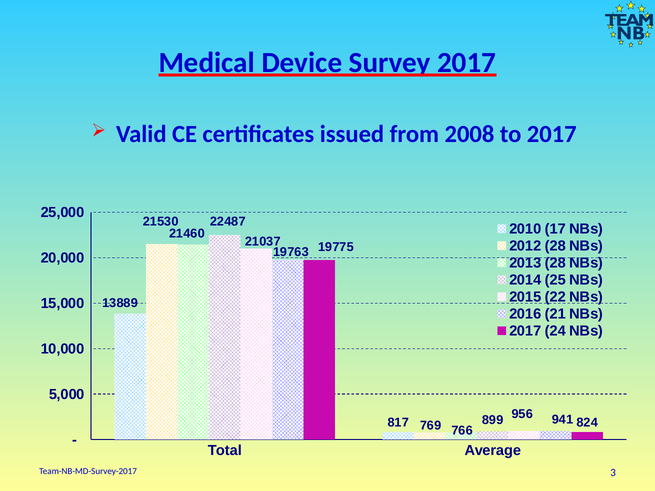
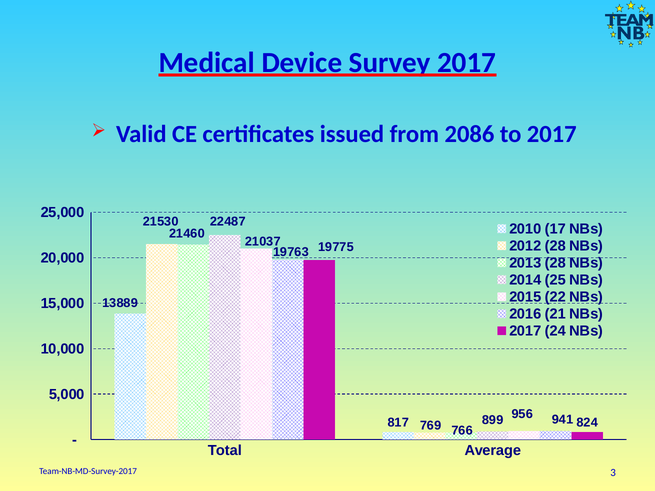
2008: 2008 -> 2086 (469, 134)
